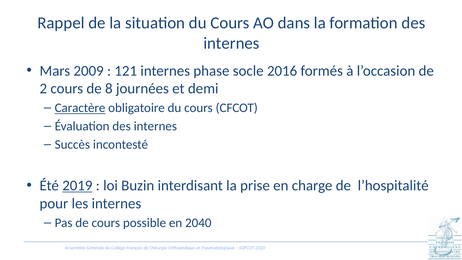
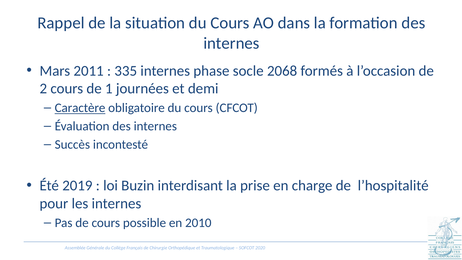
2009: 2009 -> 2011 (89, 71)
121: 121 -> 335 (126, 71)
2016: 2016 -> 2068 (282, 71)
8: 8 -> 1 (109, 89)
2019 underline: present -> none (77, 186)
2040: 2040 -> 2010 (198, 223)
